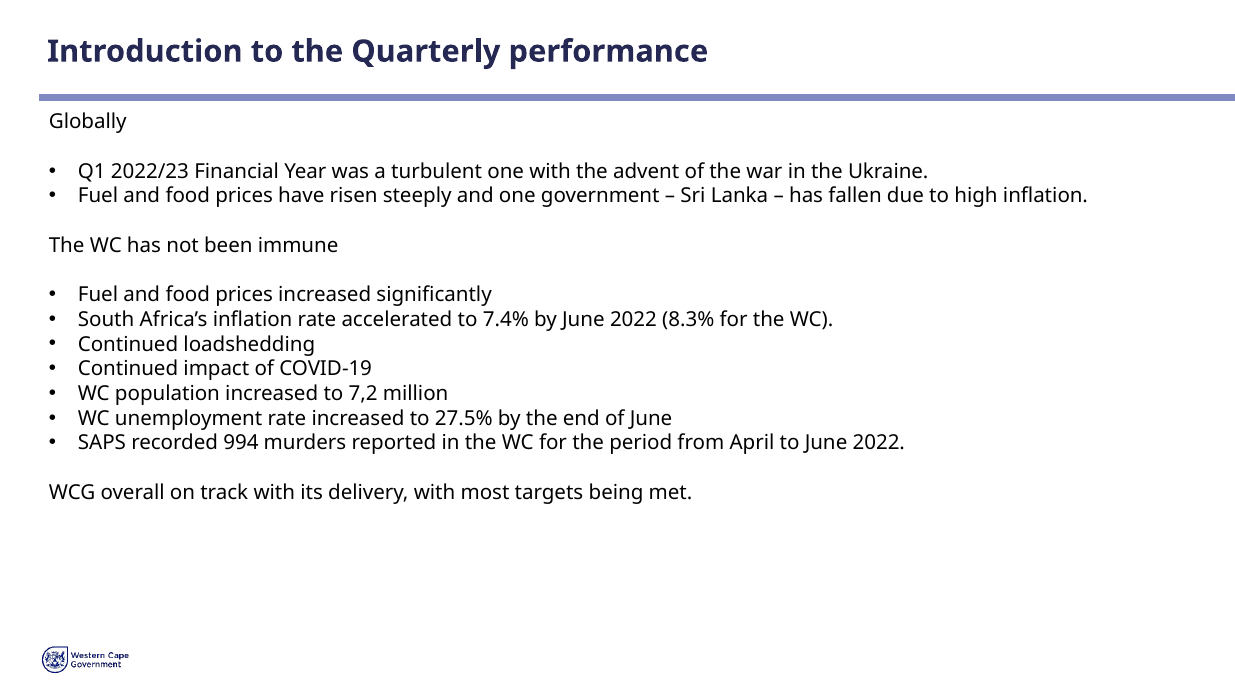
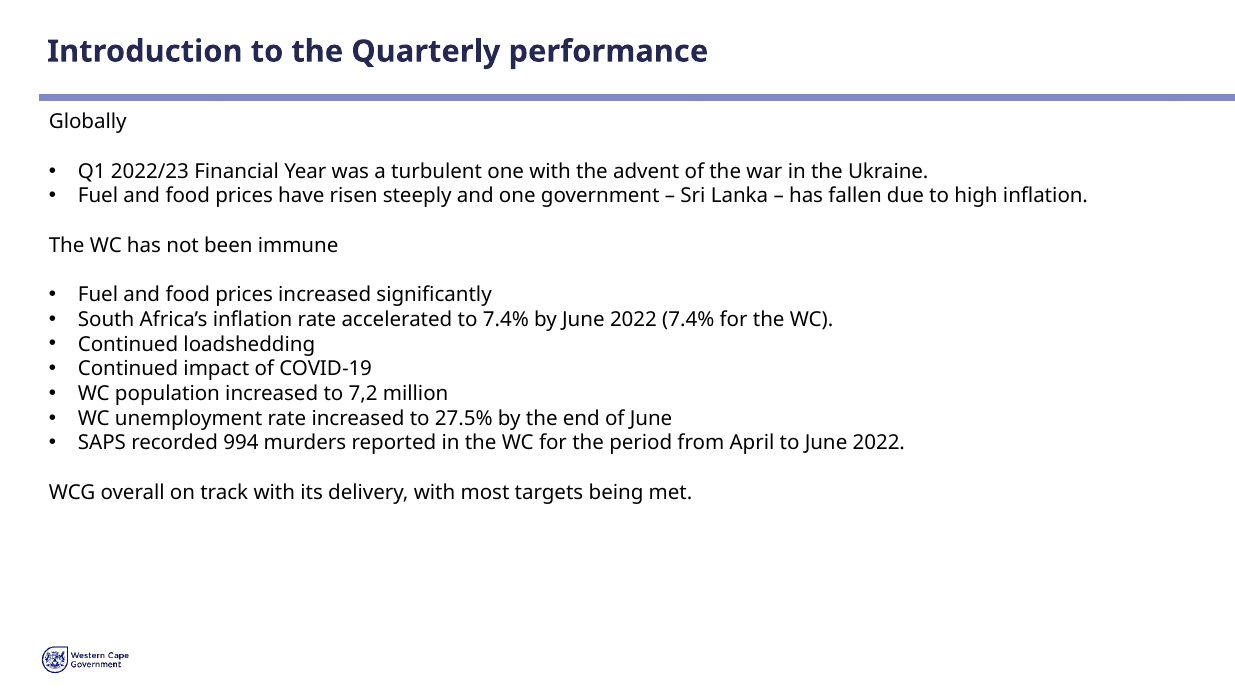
2022 8.3%: 8.3% -> 7.4% (688, 320)
